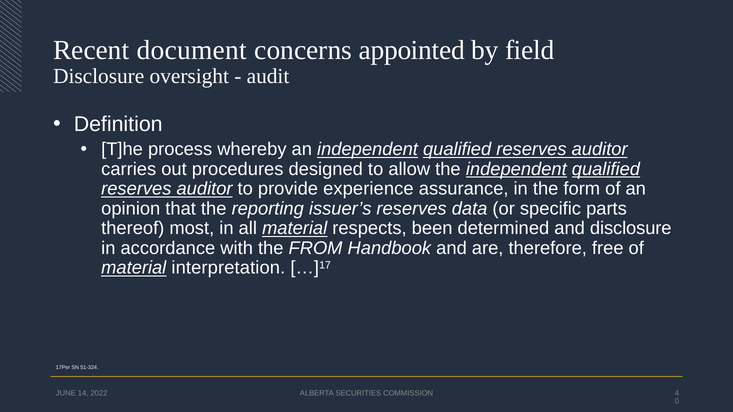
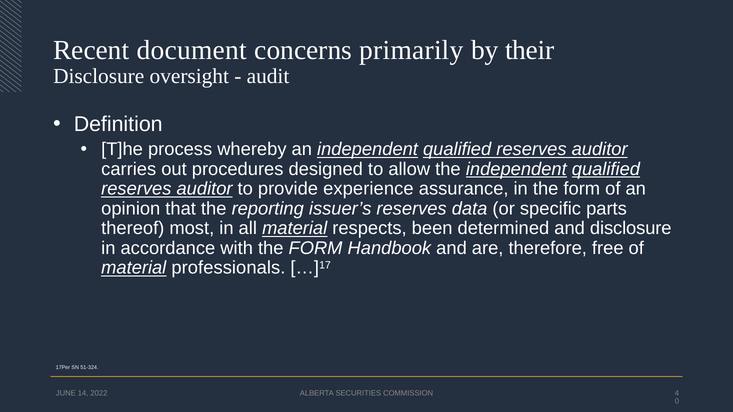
appointed: appointed -> primarily (411, 50)
field: field -> their (530, 50)
with the FROM: FROM -> FORM (316, 248)
interpretation: interpretation -> professionals (228, 268)
